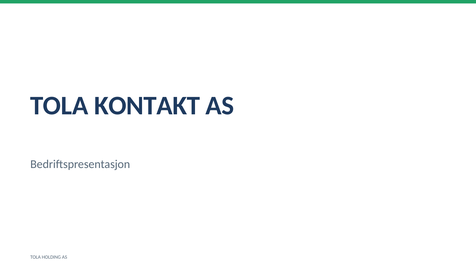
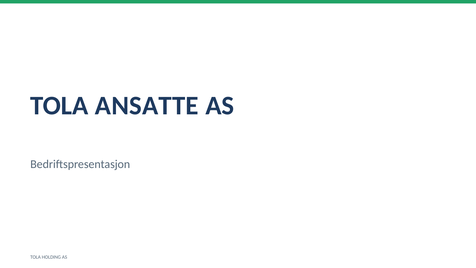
KONTAKT: KONTAKT -> ANSATTE (147, 106)
